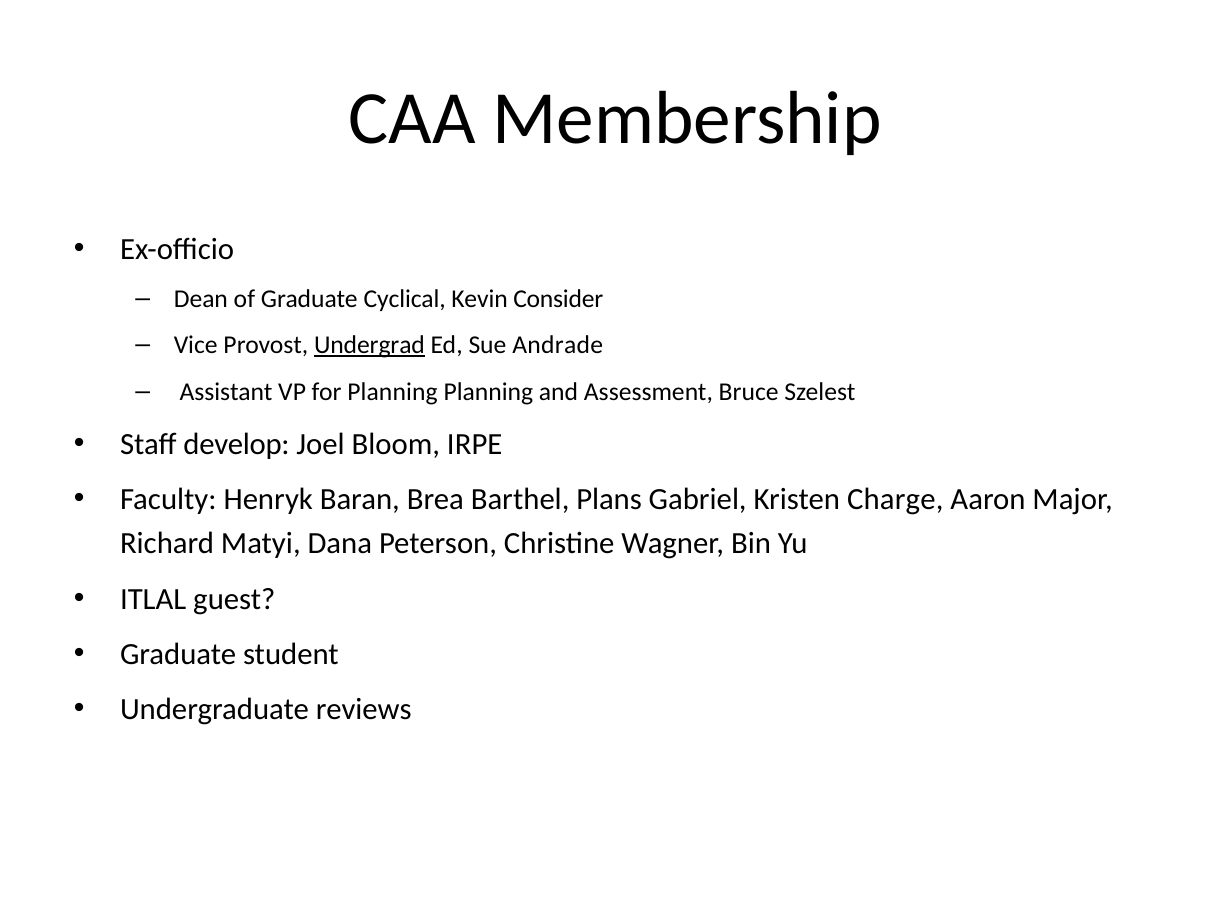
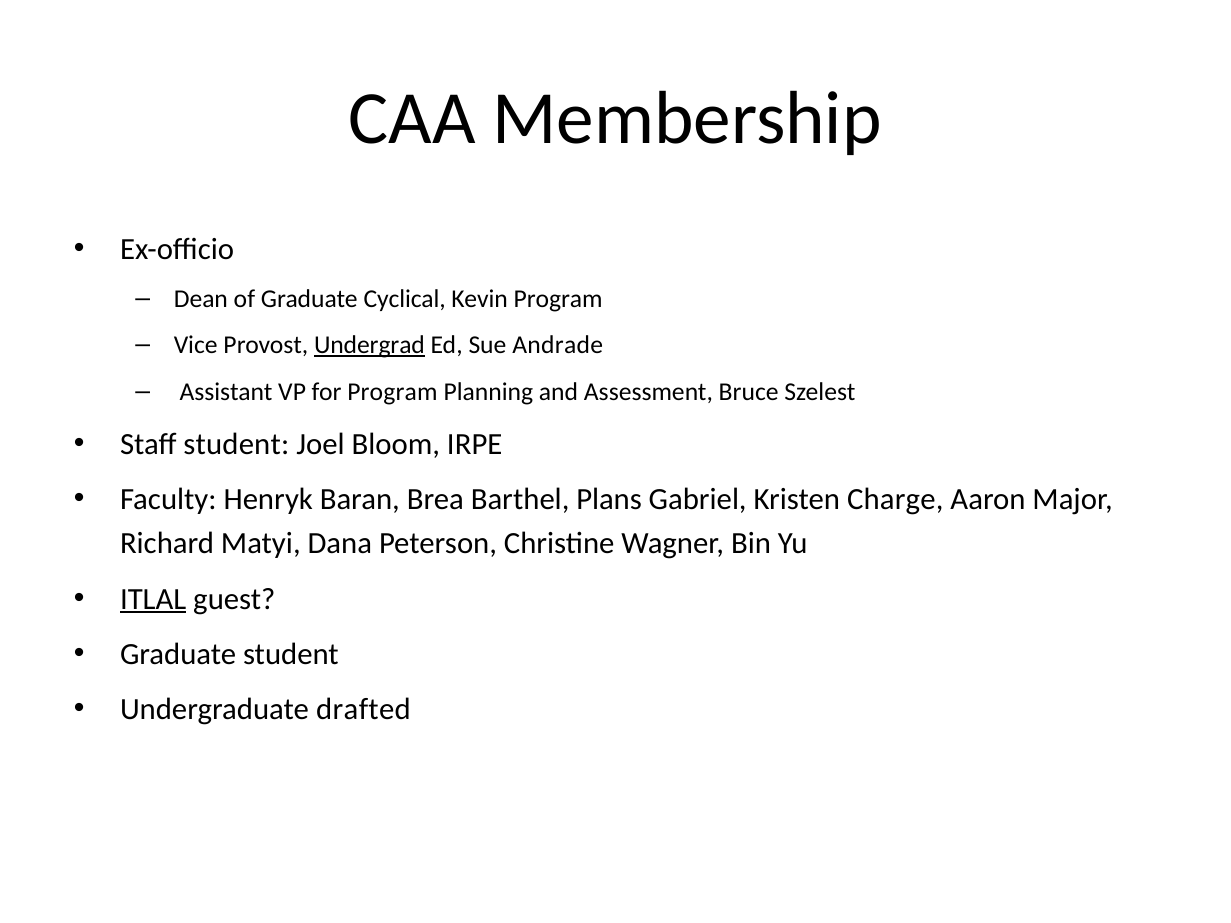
Kevin Consider: Consider -> Program (558, 299)
for Planning: Planning -> Program (392, 392)
Staff develop: develop -> student (236, 444)
ITLAL underline: none -> present (153, 599)
reviews: reviews -> drafted (364, 710)
